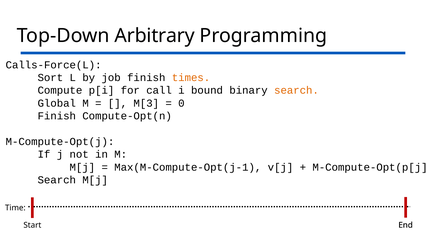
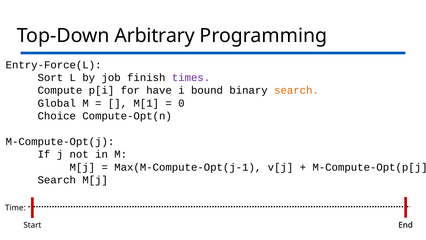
Calls-Force(L: Calls-Force(L -> Entry-Force(L (54, 65)
times colour: orange -> purple (191, 78)
call: call -> have (159, 90)
M[3: M[3 -> M[1 (146, 103)
Finish: Finish -> Choice (57, 116)
